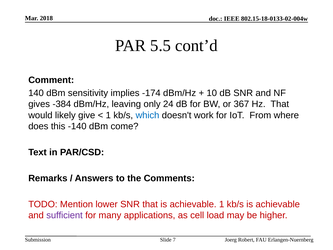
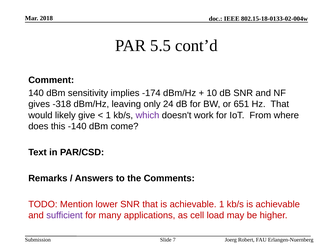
-384: -384 -> -318 (62, 104)
367: 367 -> 651 (241, 104)
which colour: blue -> purple (147, 115)
